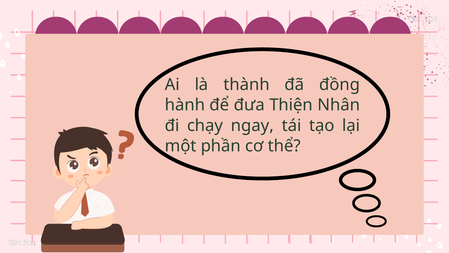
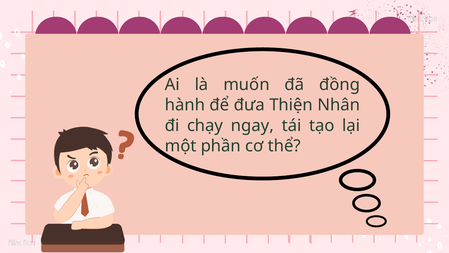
thành: thành -> muốn (246, 84)
